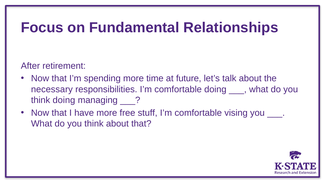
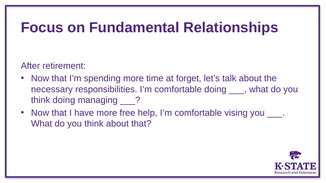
future: future -> forget (189, 79)
stuff: stuff -> help (148, 113)
